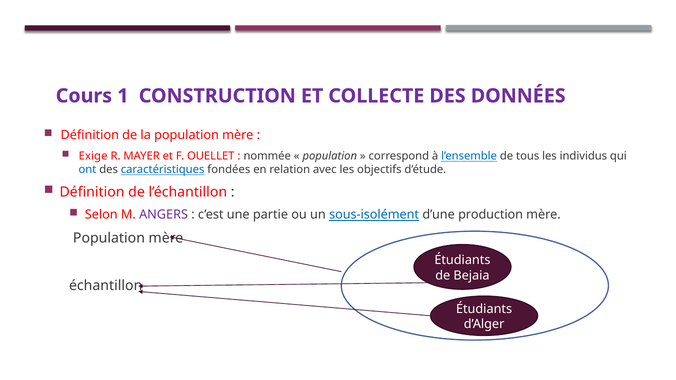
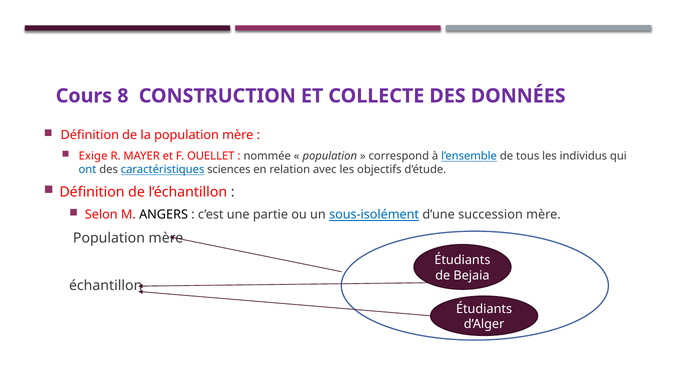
1: 1 -> 8 (123, 96)
fondées: fondées -> sciences (229, 170)
ANGERS colour: purple -> black (164, 215)
production: production -> succession (491, 215)
